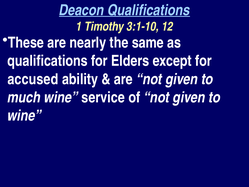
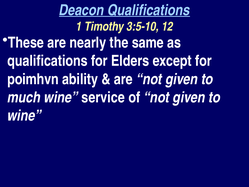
3:1-10: 3:1-10 -> 3:5-10 (143, 27)
accused: accused -> poimhvn (33, 79)
